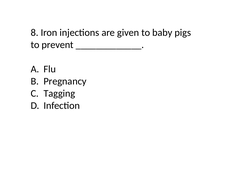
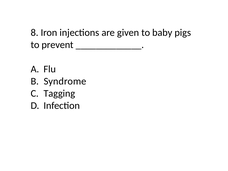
Pregnancy: Pregnancy -> Syndrome (65, 81)
